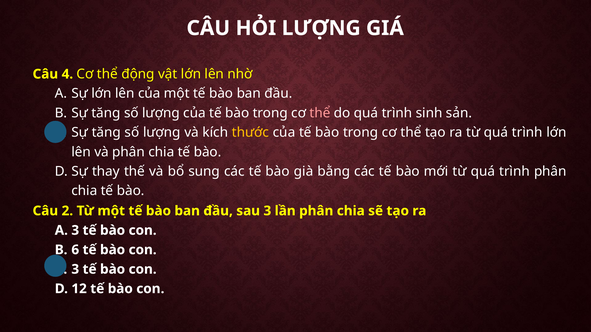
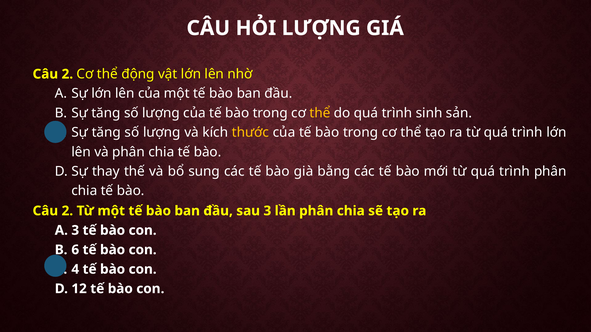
4: 4 -> 2 (67, 74)
thể colour: pink -> yellow (320, 113)
3: 3 -> 4 (75, 270)
